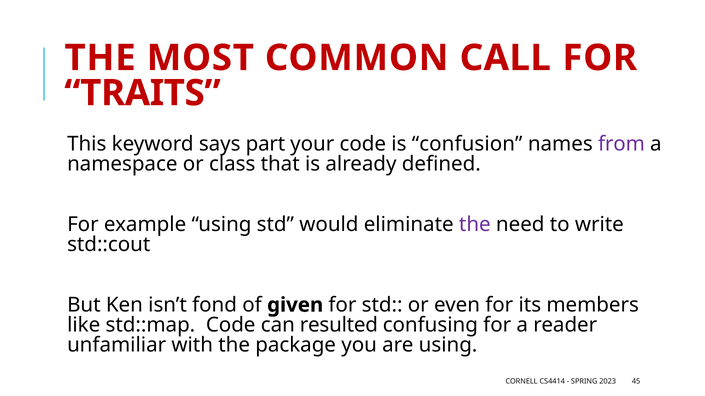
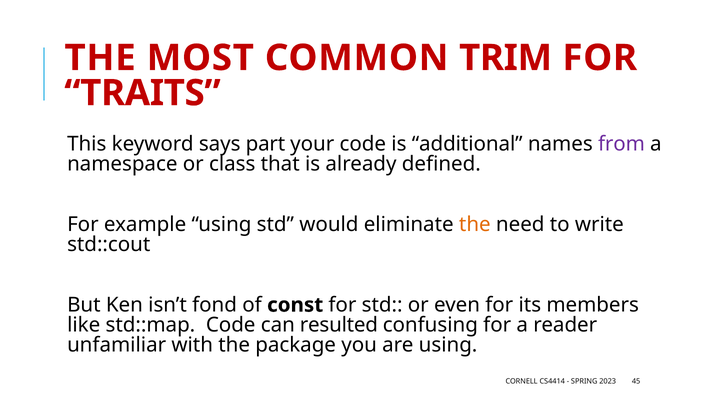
CALL: CALL -> TRIM (506, 58)
confusion: confusion -> additional (467, 144)
the colour: purple -> orange (475, 225)
given: given -> const (295, 305)
